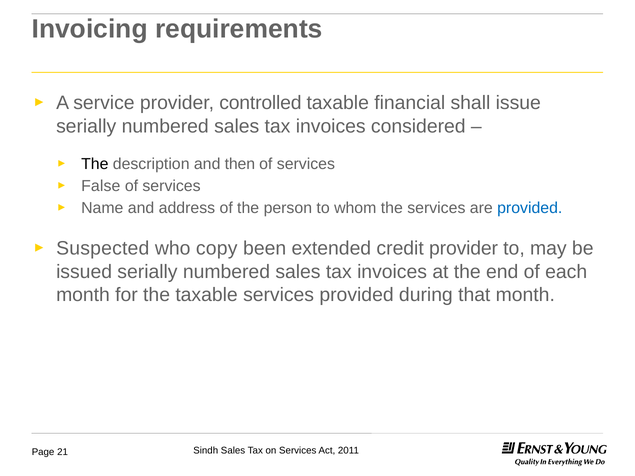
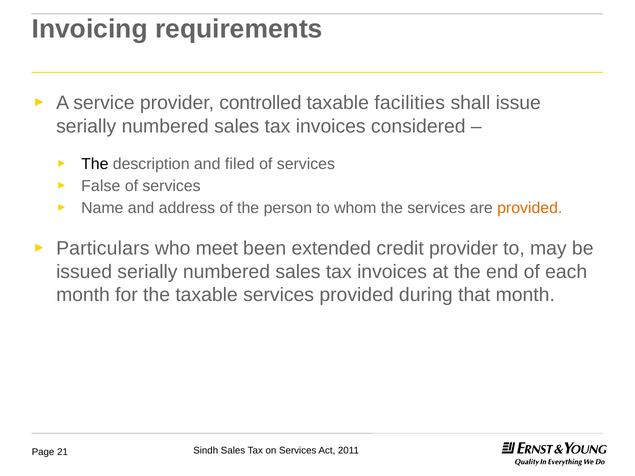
financial: financial -> facilities (410, 103)
then: then -> filed (240, 164)
provided colour: blue -> orange (530, 208)
Suspected: Suspected -> Particulars (103, 248)
copy: copy -> meet (217, 248)
